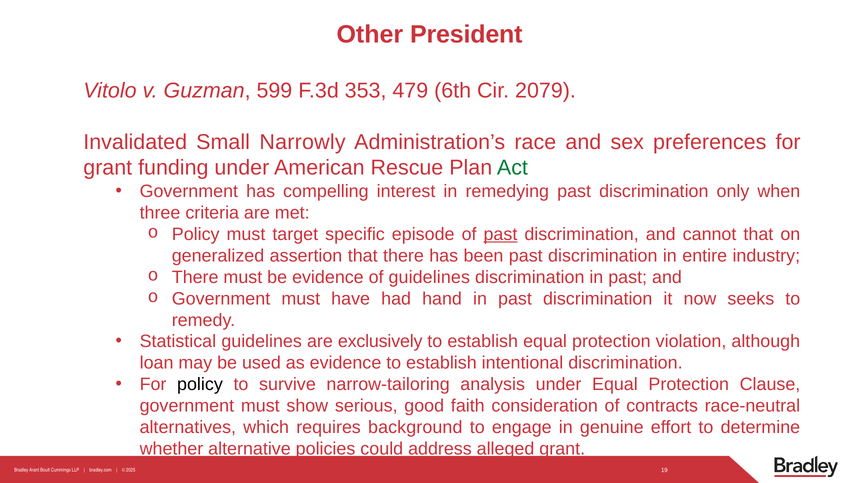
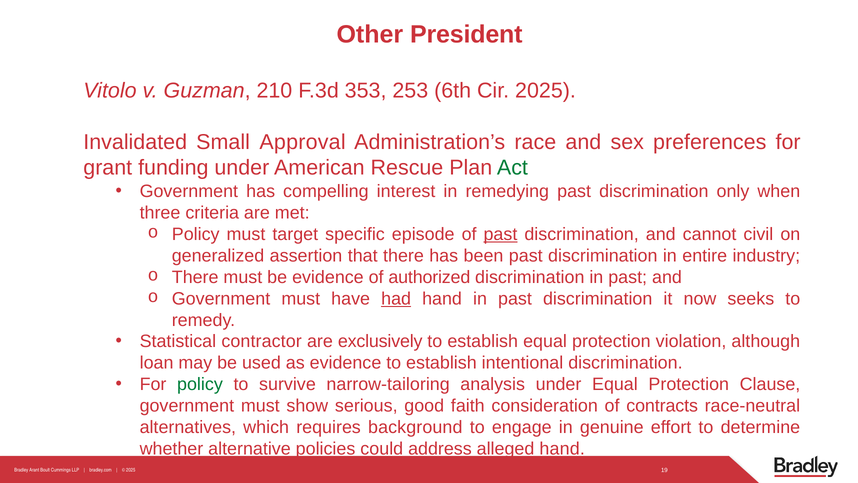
599: 599 -> 210 (274, 91)
479: 479 -> 253 (410, 91)
Cir 2079: 2079 -> 2025 (546, 91)
Narrowly: Narrowly -> Approval (303, 142)
cannot that: that -> civil (758, 234)
of guidelines: guidelines -> authorized (429, 277)
had underline: none -> present (396, 298)
Statistical guidelines: guidelines -> contractor (262, 341)
policy colour: black -> green (200, 384)
alleged grant: grant -> hand (562, 449)
